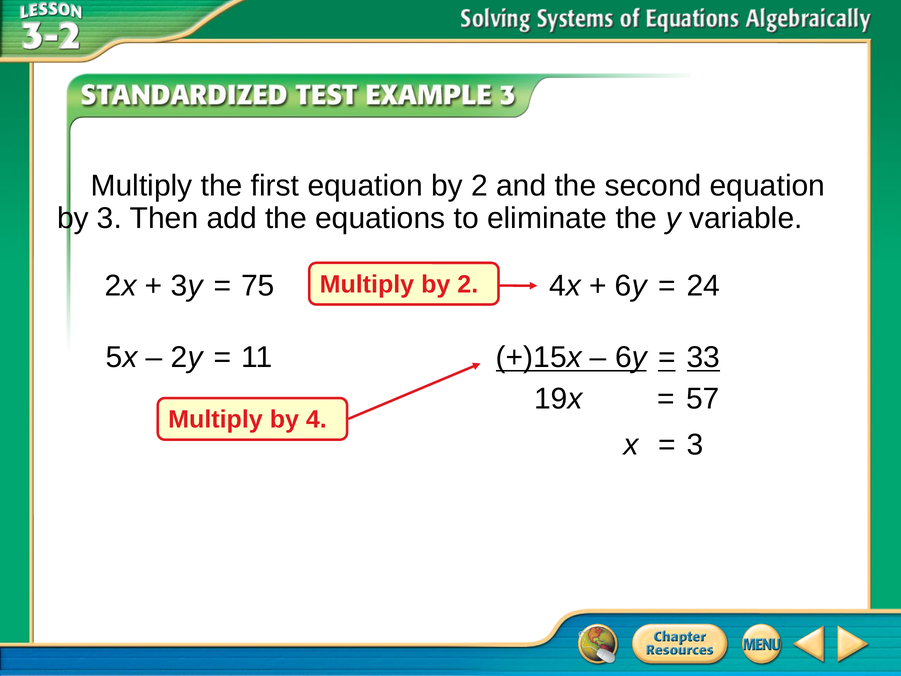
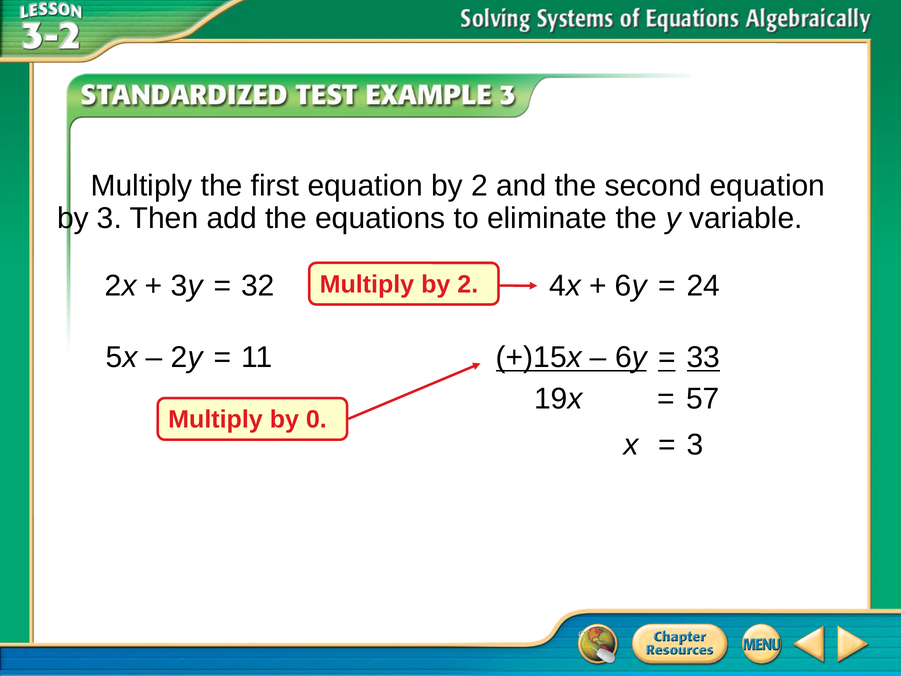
75: 75 -> 32 (258, 286)
4: 4 -> 0 (316, 420)
